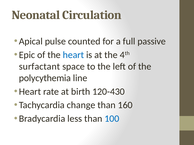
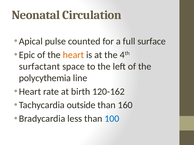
passive: passive -> surface (152, 41)
heart colour: blue -> orange (73, 55)
120-430: 120-430 -> 120-162 (109, 92)
change: change -> outside (81, 105)
